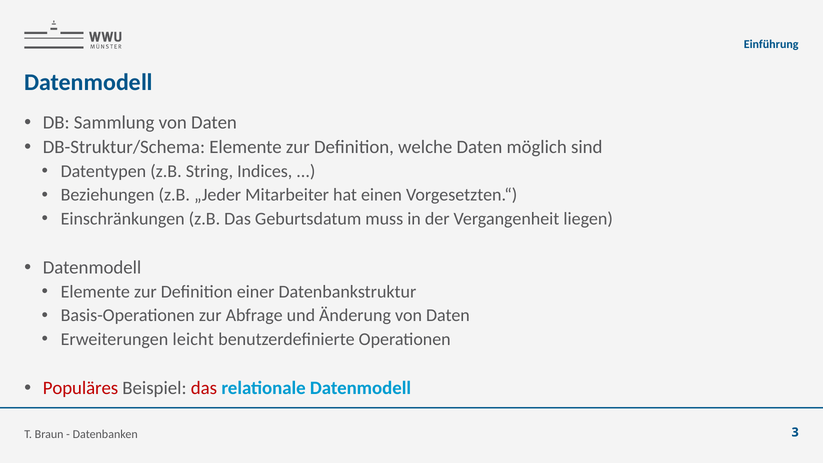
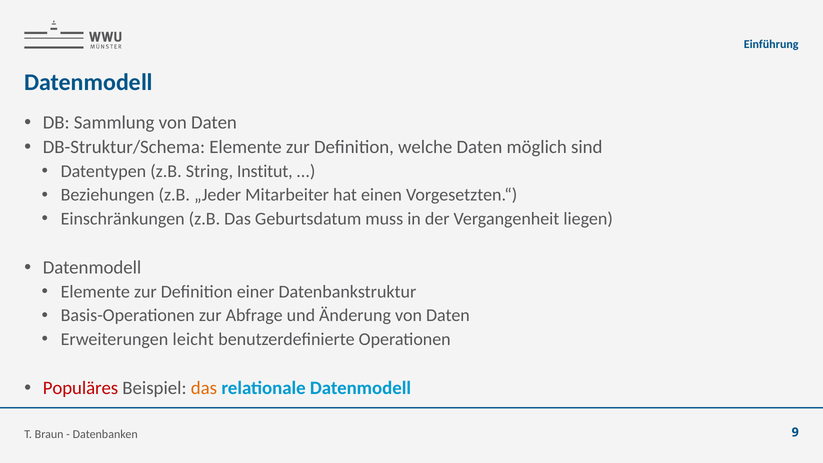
Indices: Indices -> Institut (265, 171)
das colour: red -> orange (204, 388)
3: 3 -> 9 (795, 432)
